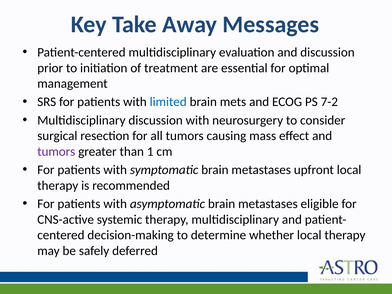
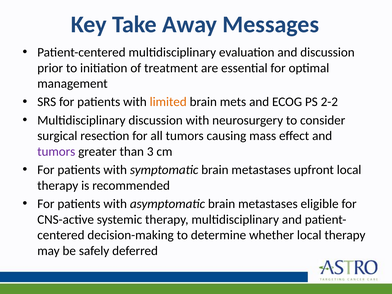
limited colour: blue -> orange (168, 102)
7-2: 7-2 -> 2-2 (329, 102)
1: 1 -> 3 (150, 152)
